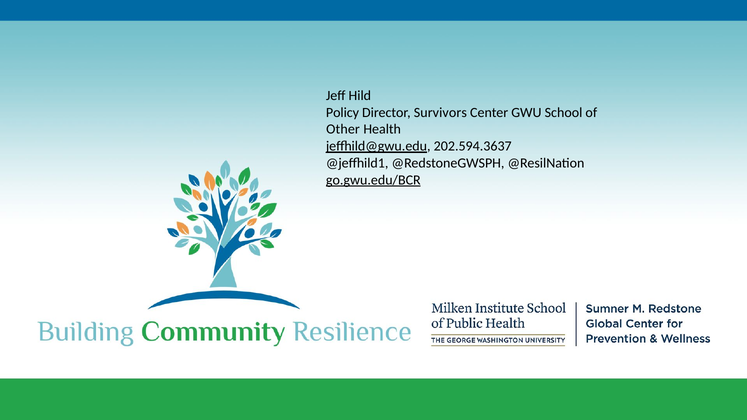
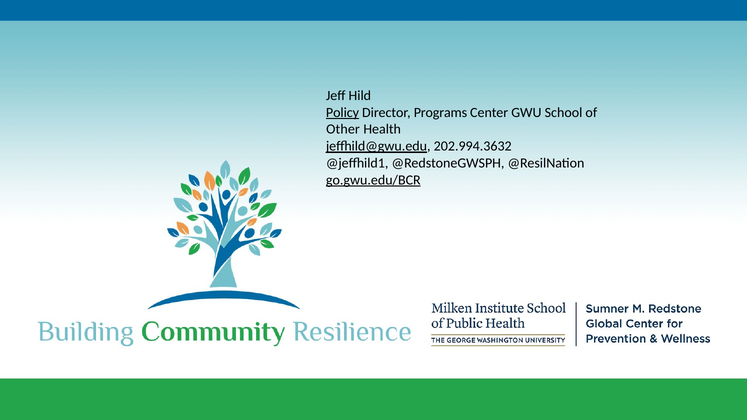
Policy underline: none -> present (342, 113)
Survivors: Survivors -> Programs (440, 113)
202.594.3637: 202.594.3637 -> 202.994.3632 (473, 146)
